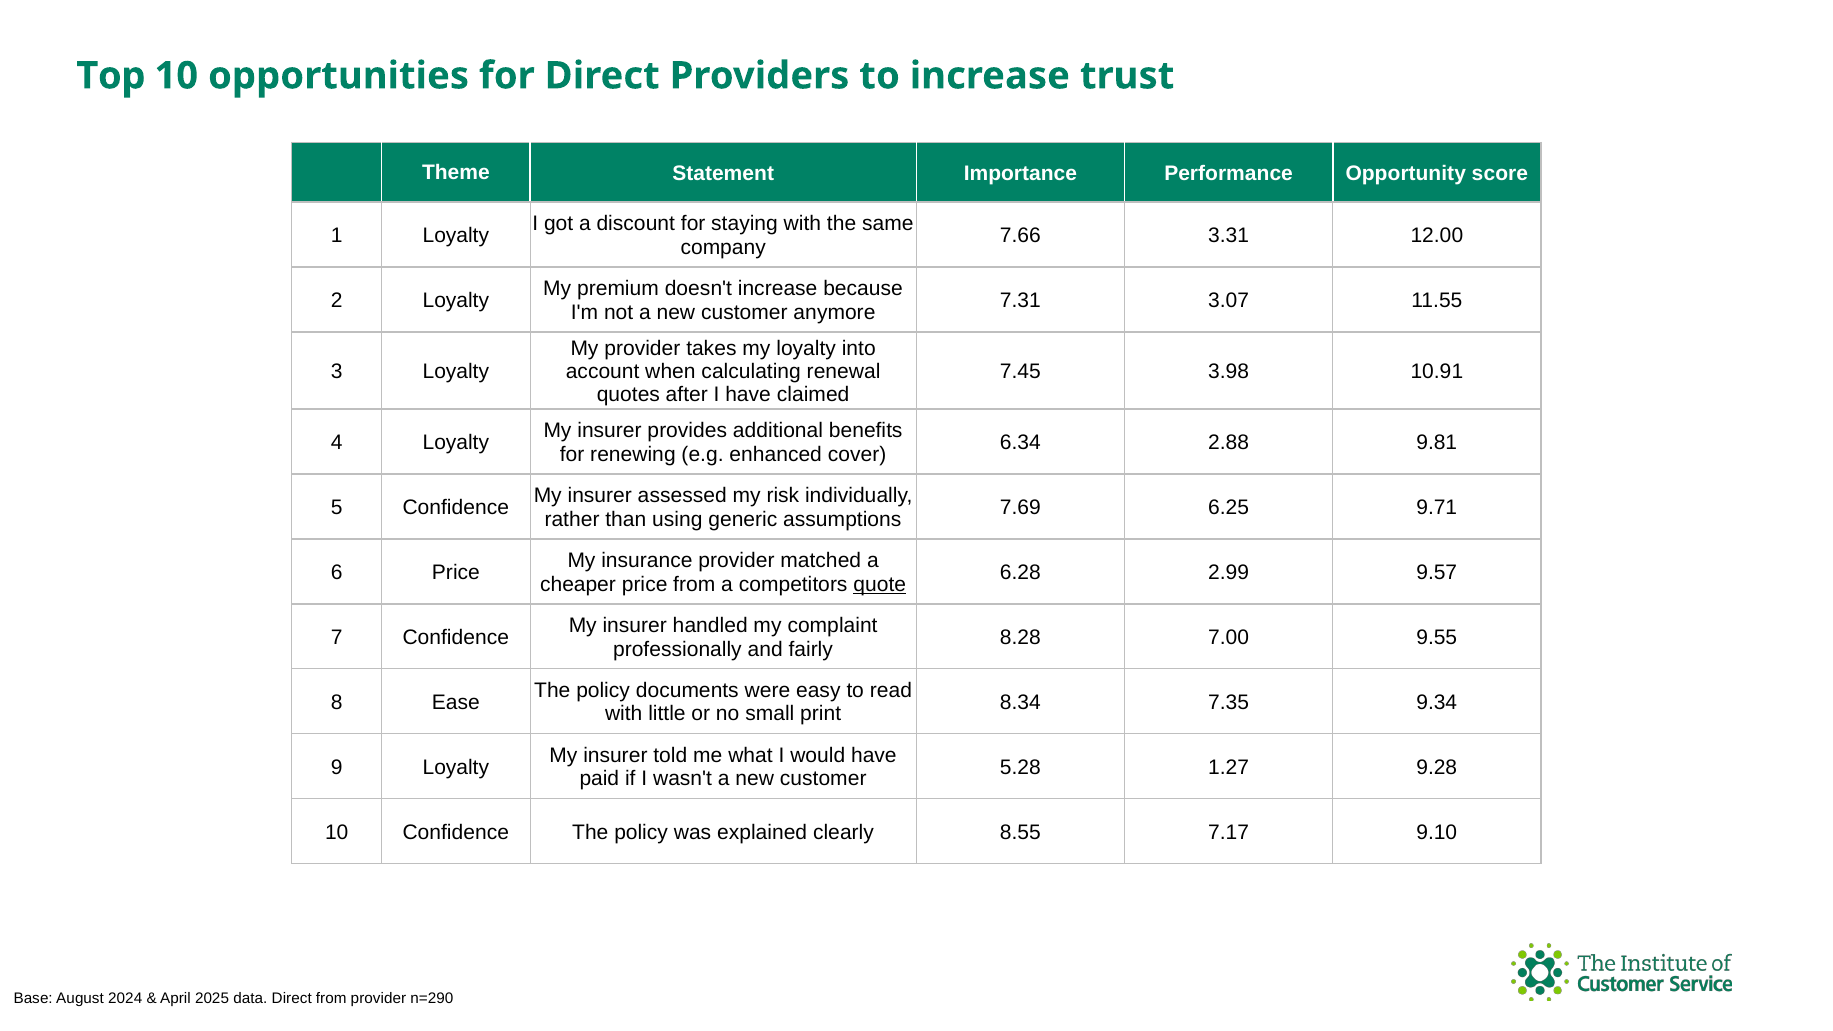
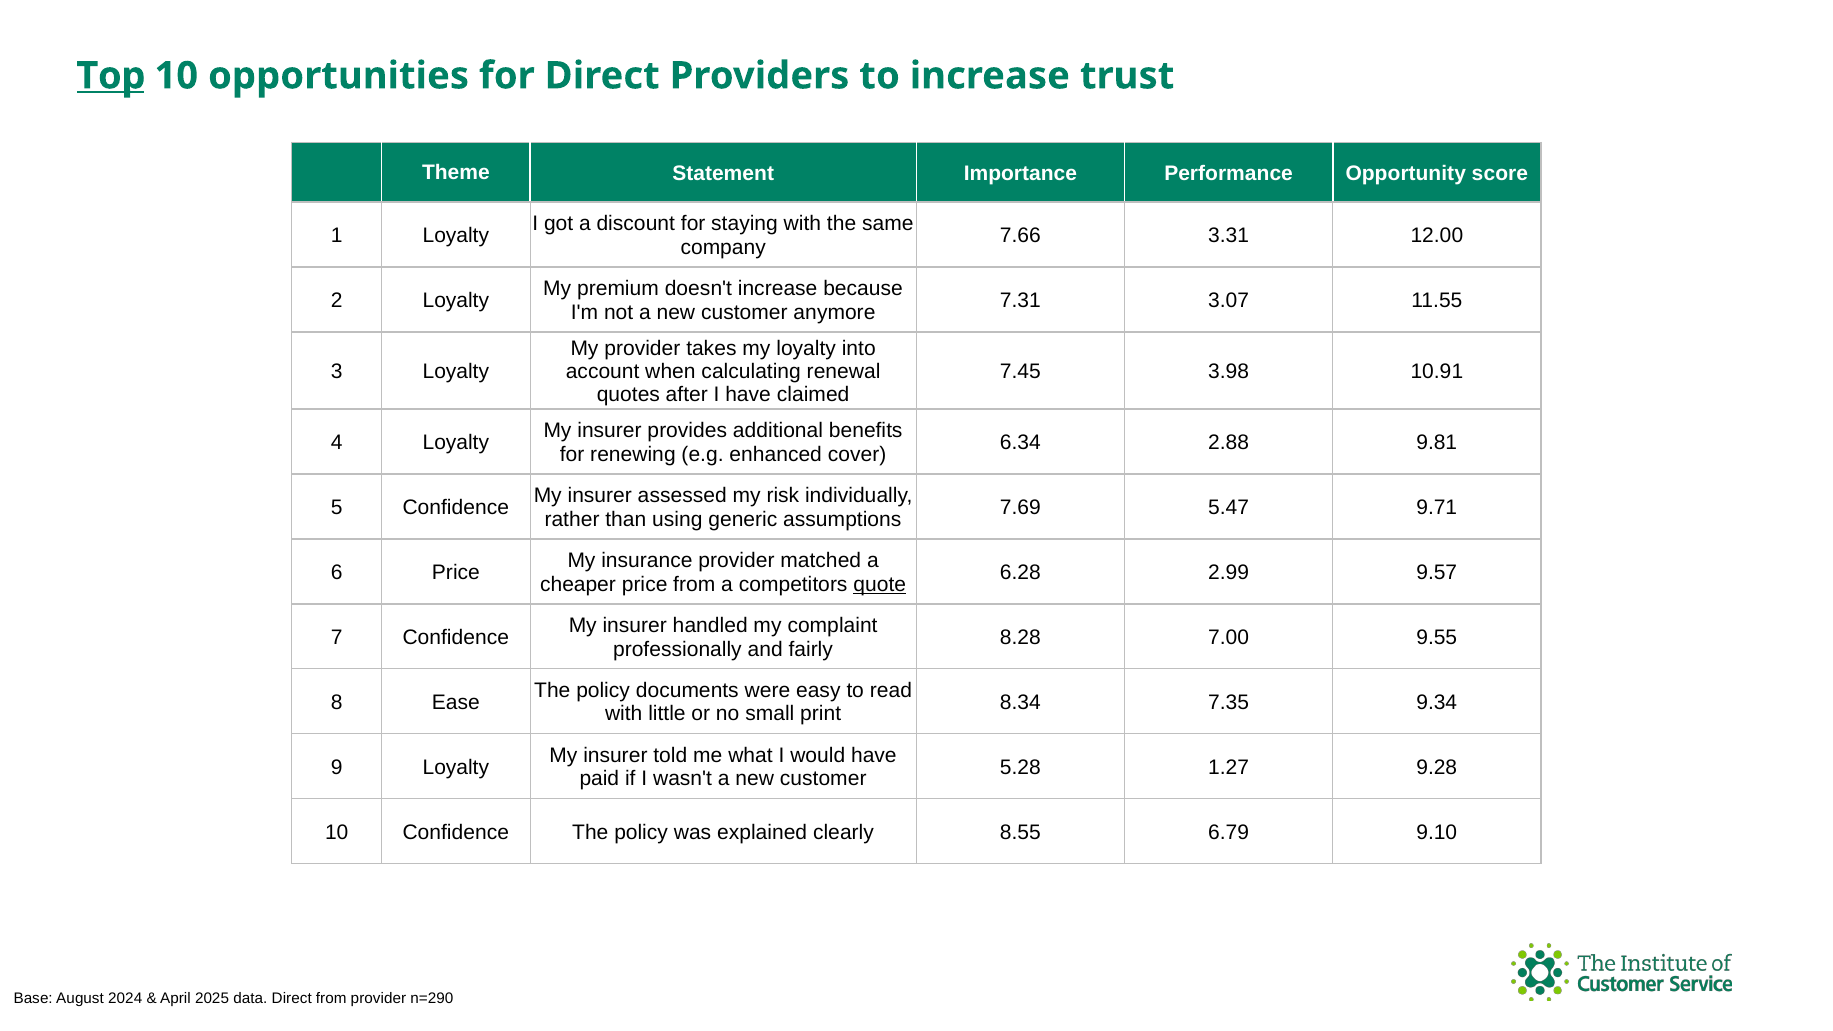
Top underline: none -> present (111, 76)
6.25: 6.25 -> 5.47 (1229, 508)
7.17: 7.17 -> 6.79 (1229, 832)
